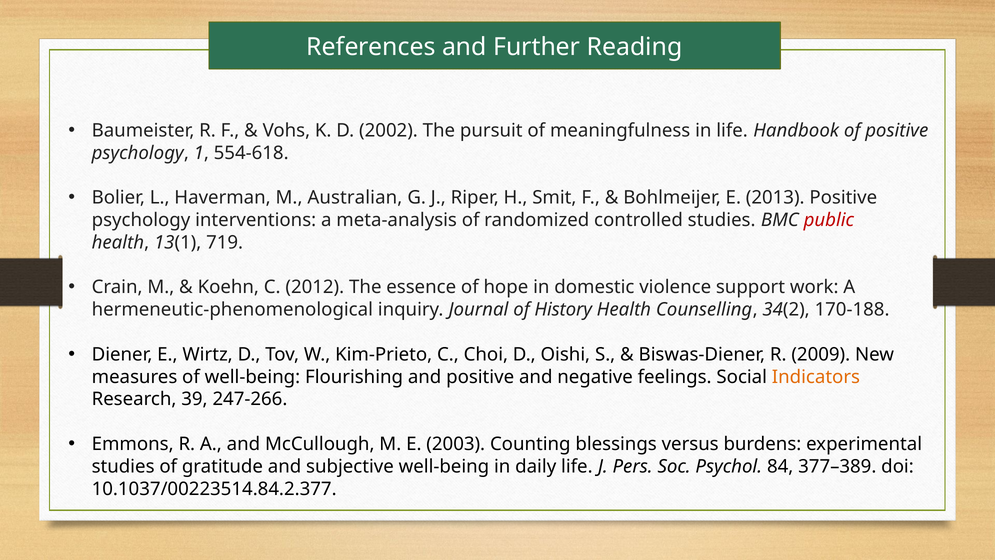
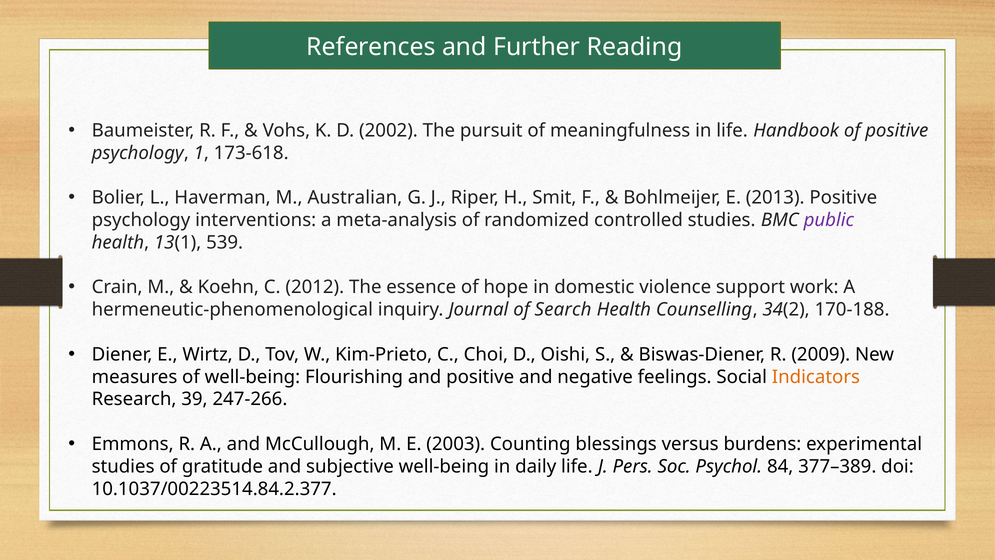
554-618: 554-618 -> 173-618 (251, 153)
public colour: red -> purple (829, 220)
719: 719 -> 539 (225, 242)
History: History -> Search (563, 309)
